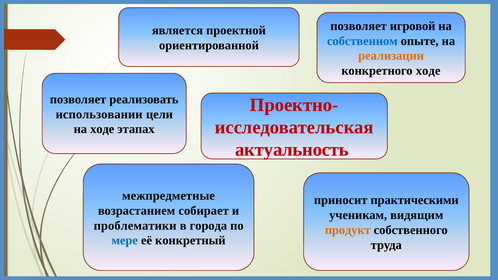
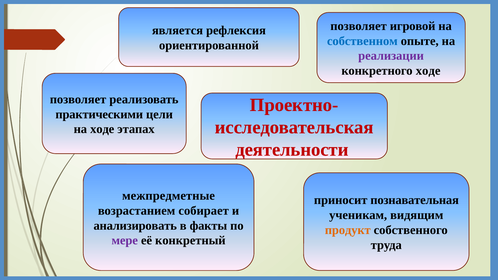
проектной: проектной -> рефлексия (236, 30)
реализации colour: orange -> purple (391, 56)
использовании: использовании -> практическими (99, 114)
актуальность: актуальность -> деятельности (292, 150)
практическими: практическими -> познавательная (415, 200)
проблематики: проблематики -> анализировать (135, 226)
города: города -> факты (208, 226)
мере colour: blue -> purple (125, 241)
